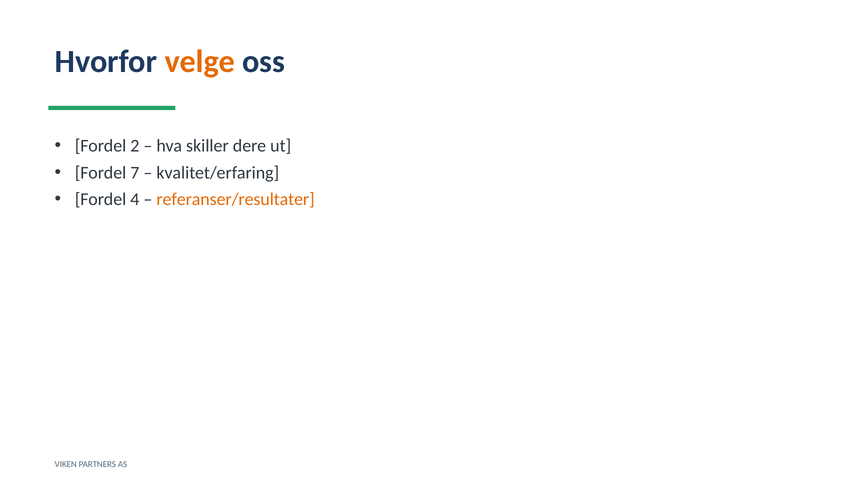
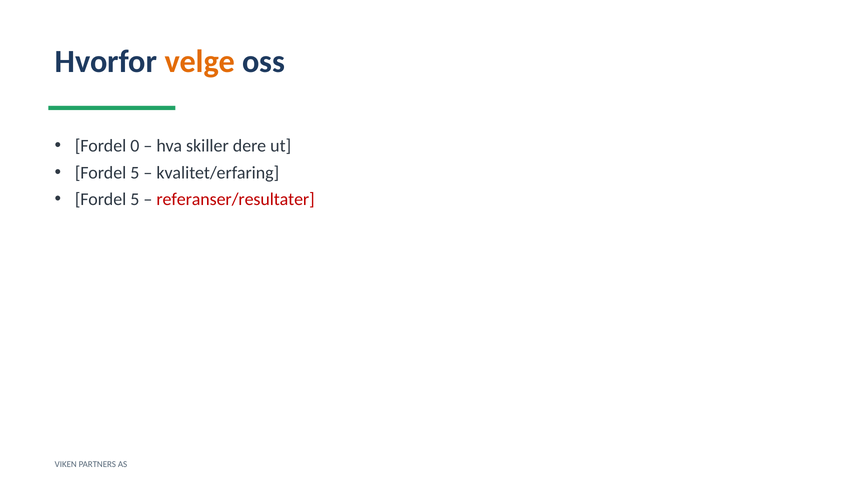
2: 2 -> 0 (135, 146)
7: 7 -> 5 (135, 173)
4: 4 -> 5 (135, 199)
referanser/resultater colour: orange -> red (236, 199)
